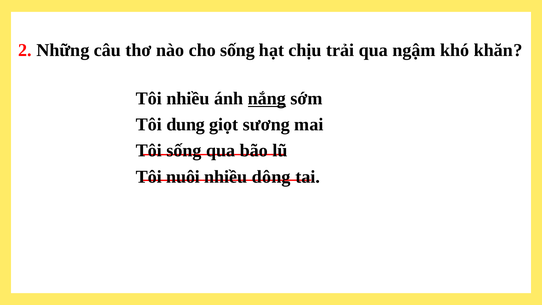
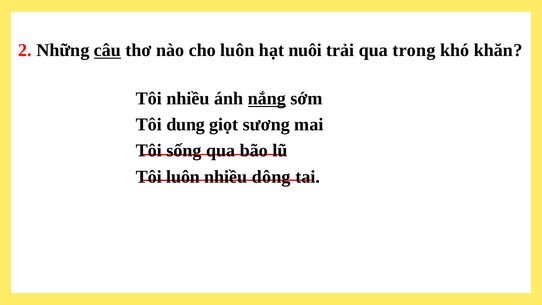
câu underline: none -> present (107, 50)
cho sống: sống -> luôn (237, 50)
chịu: chịu -> nuôi (305, 50)
ngậm: ngậm -> trong (414, 50)
Tôi nuôi: nuôi -> luôn (183, 177)
